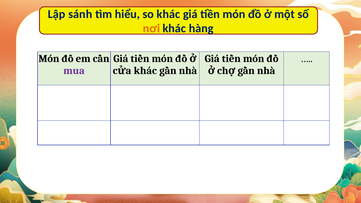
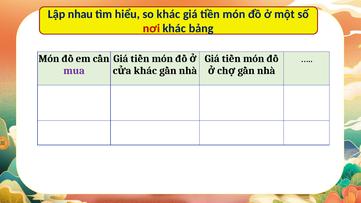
sánh: sánh -> nhau (80, 14)
nơi colour: orange -> red (151, 29)
hàng: hàng -> bảng (201, 29)
